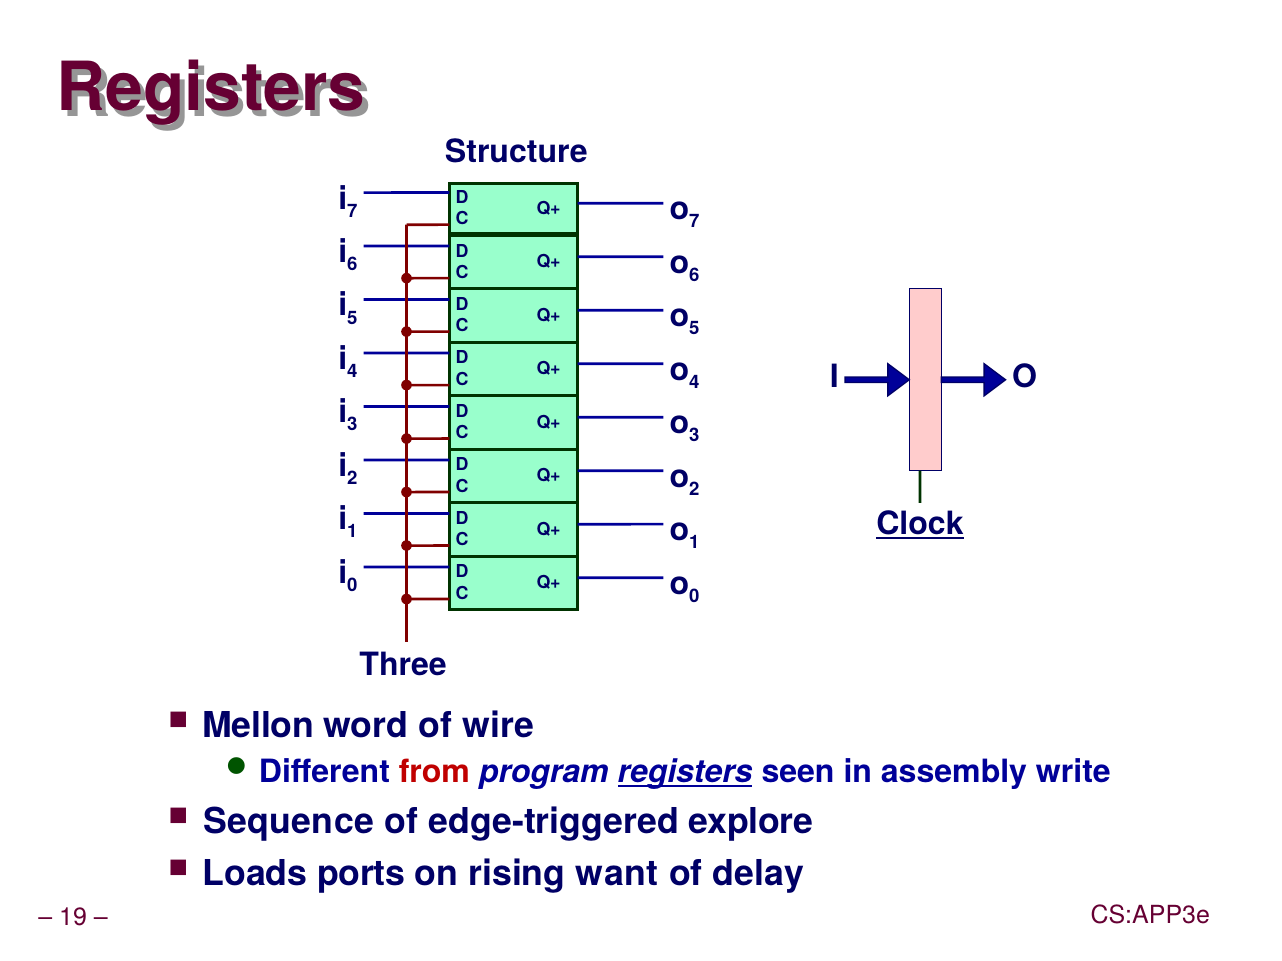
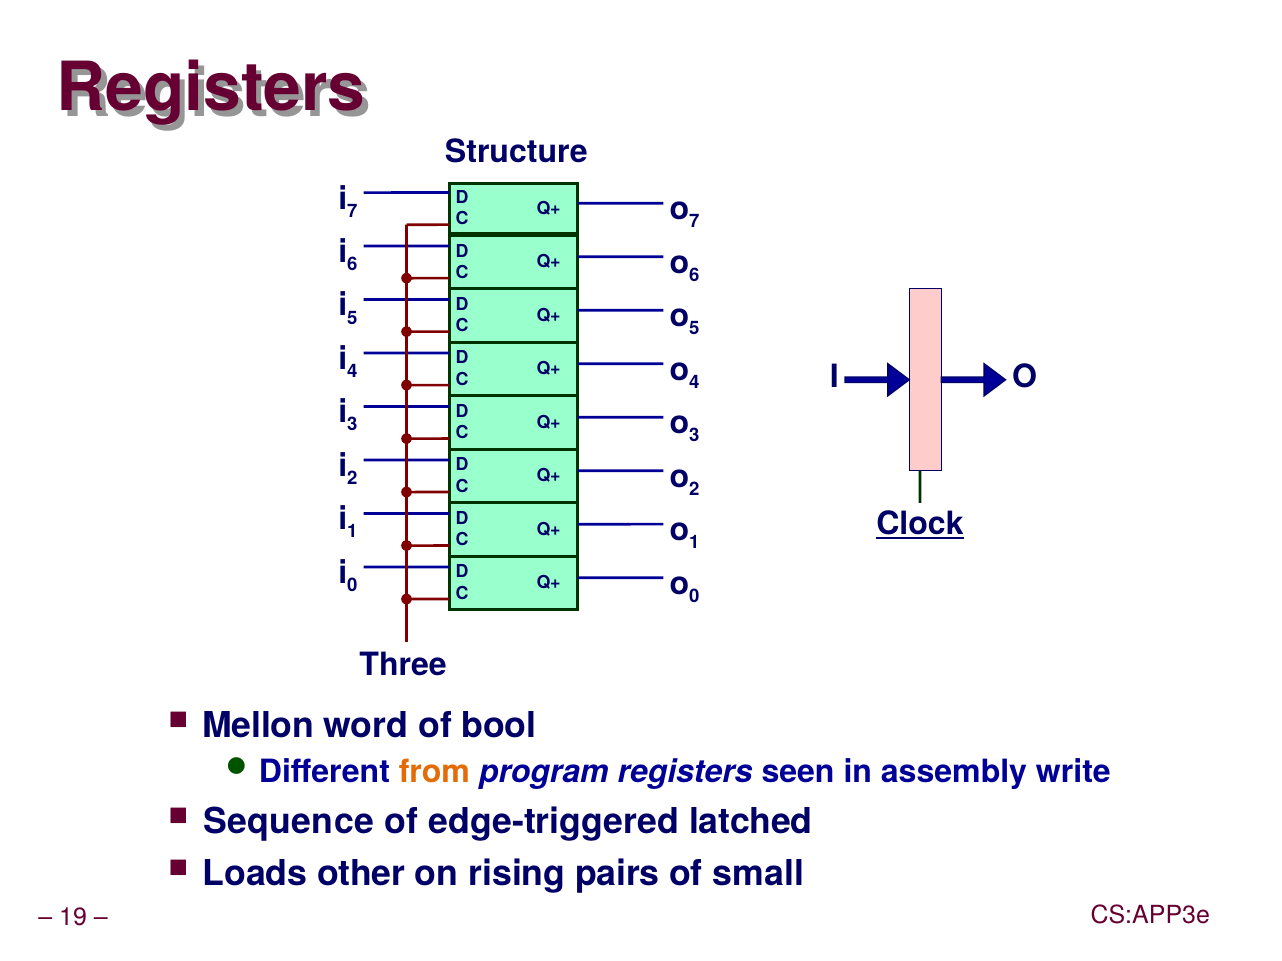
wire: wire -> bool (499, 725)
from colour: red -> orange (434, 772)
registers underline: present -> none (685, 772)
explore: explore -> latched (751, 822)
ports: ports -> other (361, 873)
want: want -> pairs (617, 873)
delay: delay -> small (758, 873)
